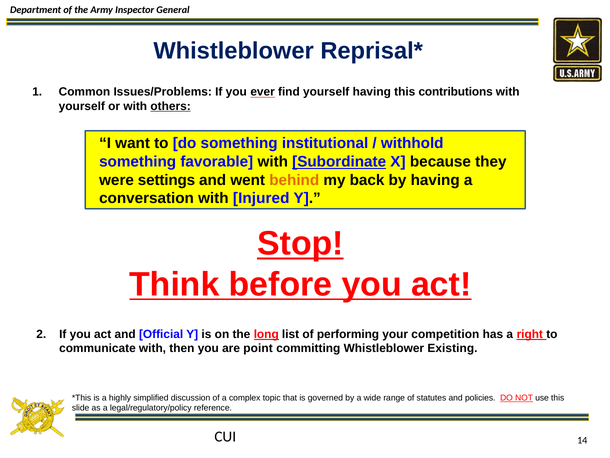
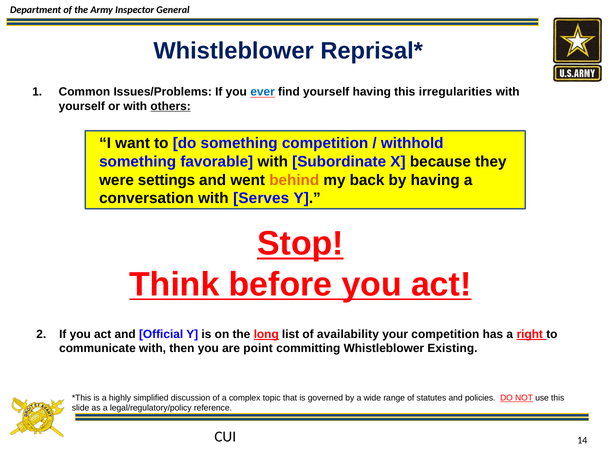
ever colour: black -> blue (263, 92)
contributions: contributions -> irregularities (456, 92)
something institutional: institutional -> competition (325, 143)
Subordinate underline: present -> none (339, 162)
Injured: Injured -> Serves (261, 198)
performing: performing -> availability (348, 334)
